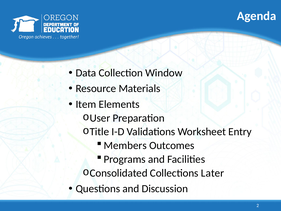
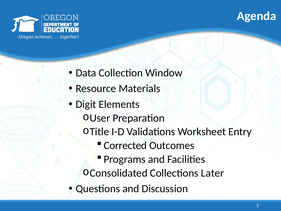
Item: Item -> Digit (86, 104)
Members: Members -> Corrected (125, 145)
